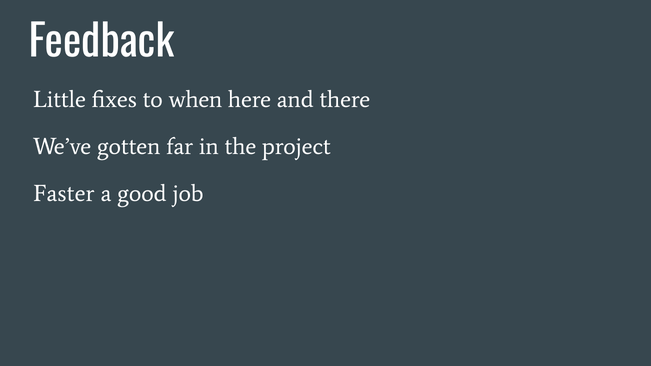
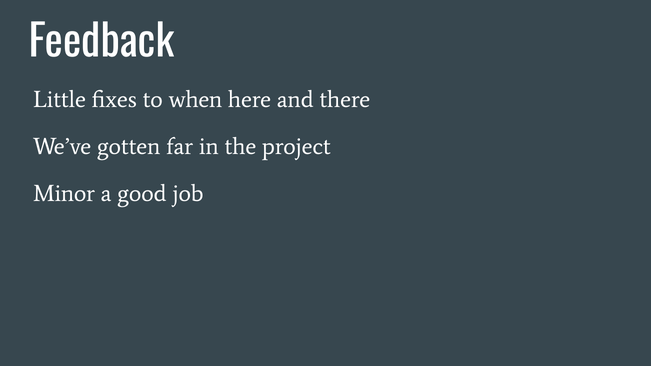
Faster: Faster -> Minor (64, 193)
